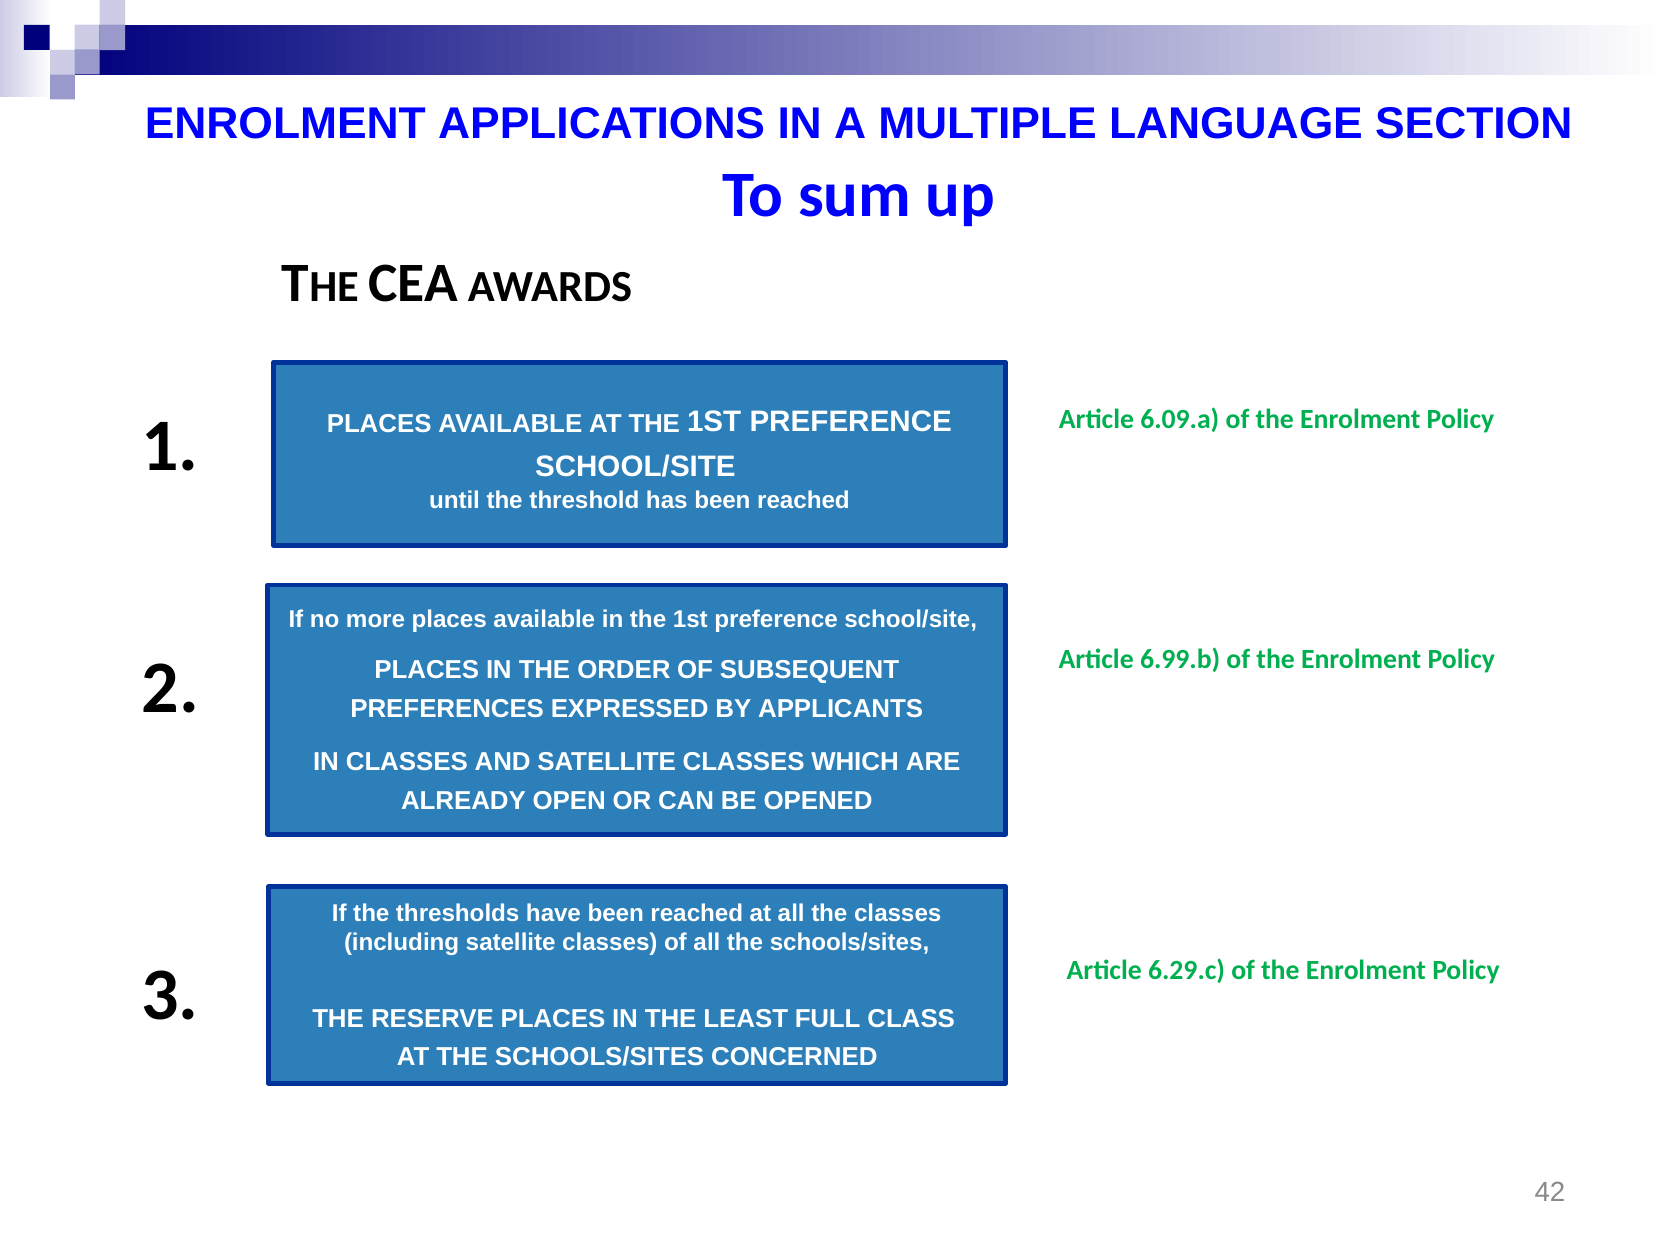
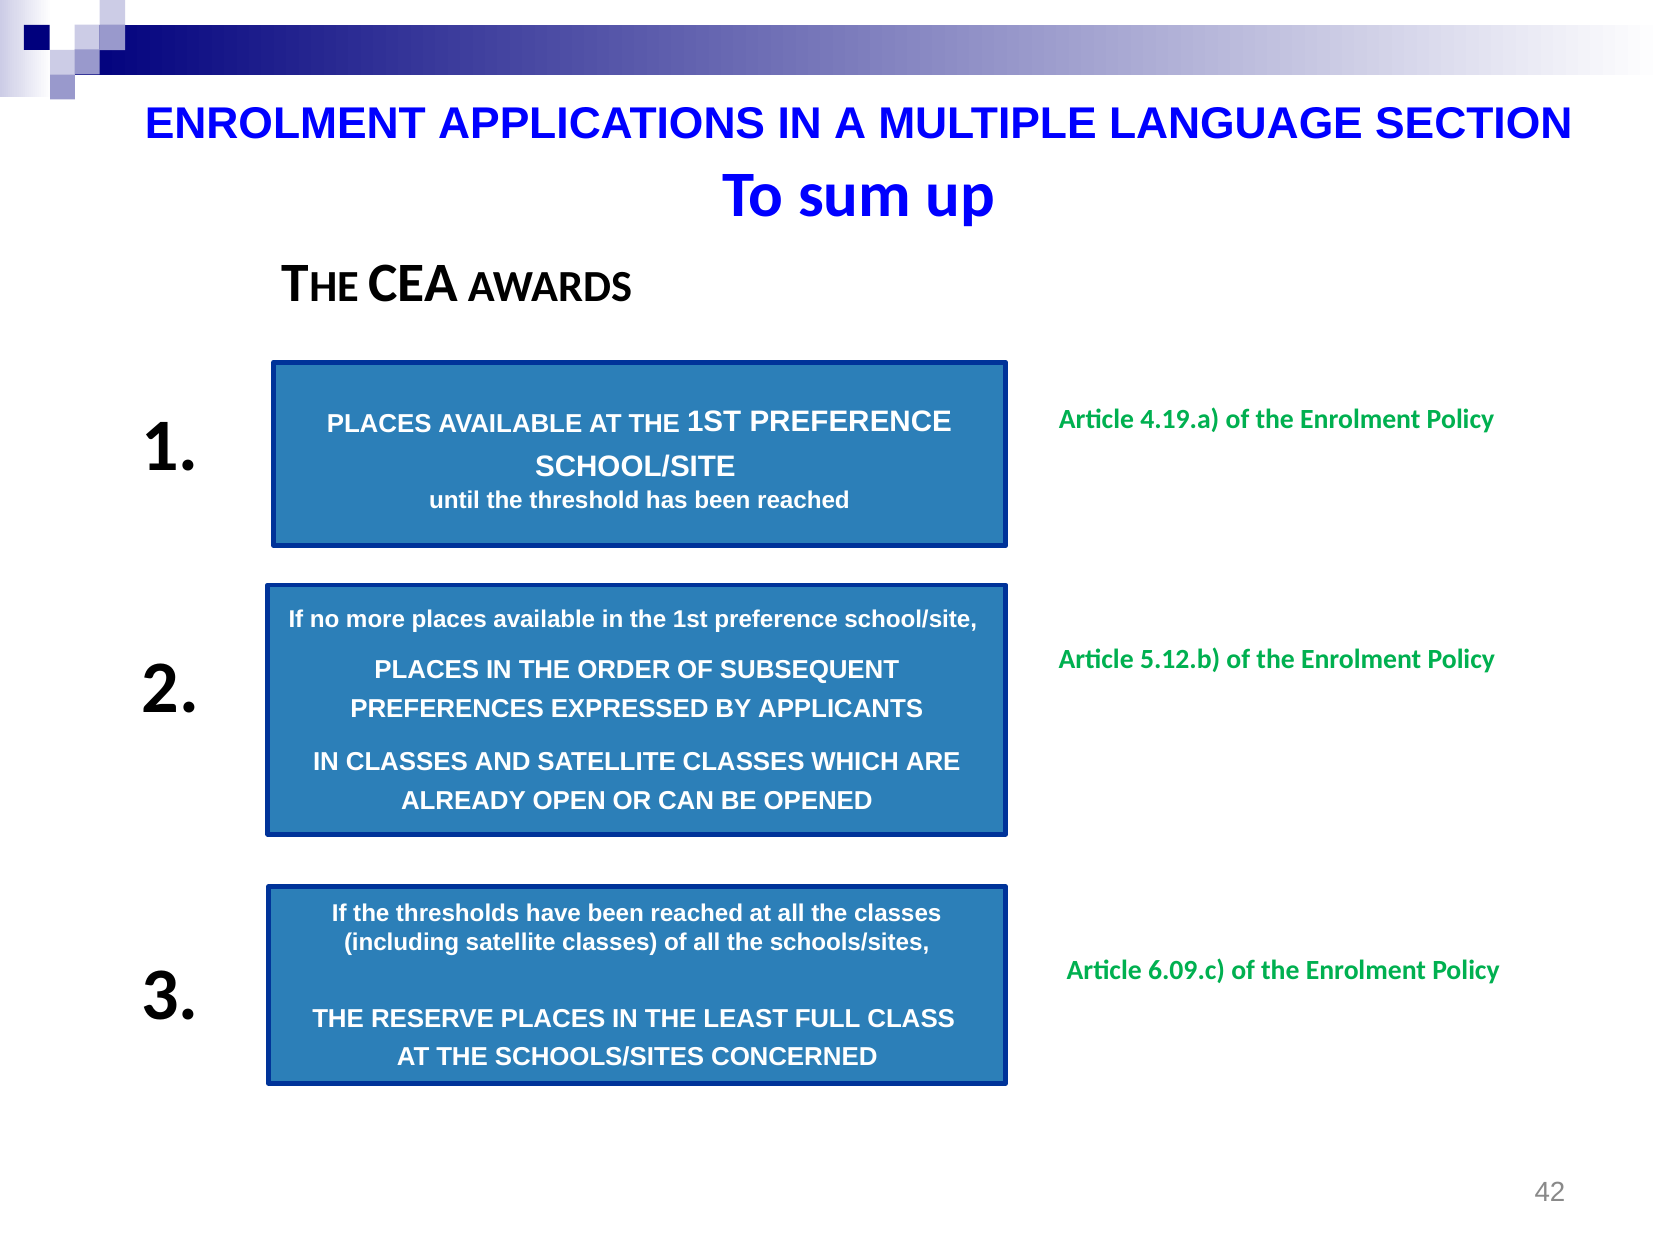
6.09.a: 6.09.a -> 4.19.a (1180, 419)
6.99.b: 6.99.b -> 5.12.b (1180, 659)
6.29.c: 6.29.c -> 6.09.c (1187, 970)
